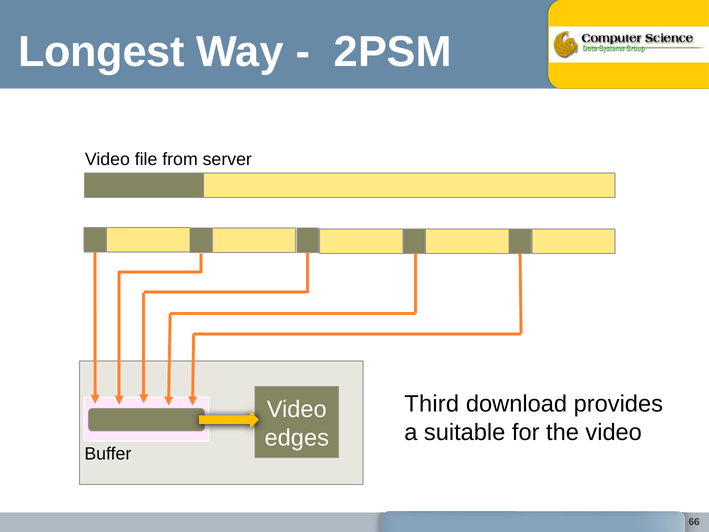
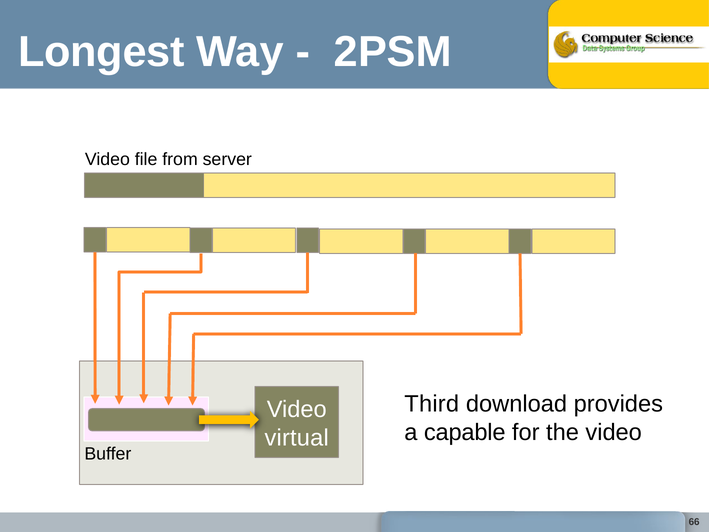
suitable: suitable -> capable (465, 432)
edges: edges -> virtual (297, 438)
